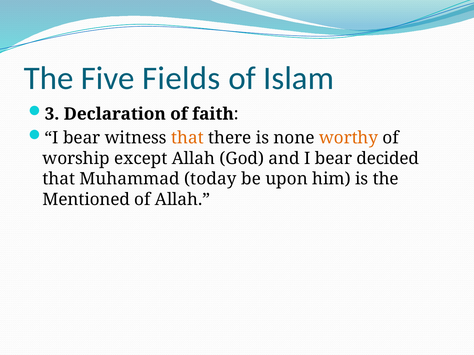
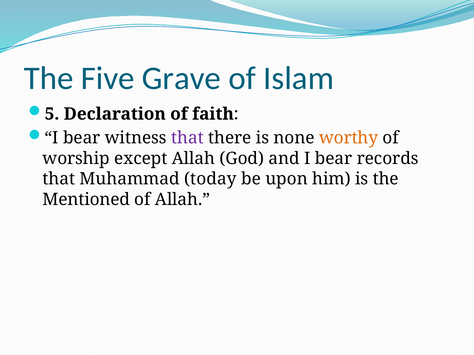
Fields: Fields -> Grave (181, 78)
3: 3 -> 5 (52, 114)
that colour: orange -> purple (187, 138)
decided: decided -> records (388, 159)
